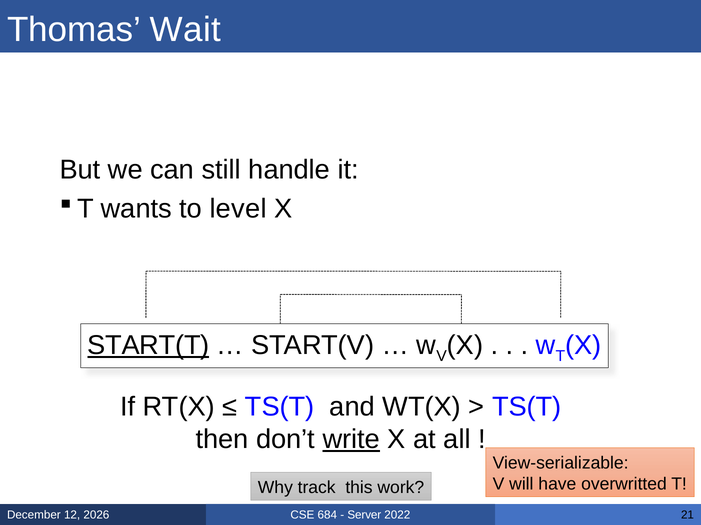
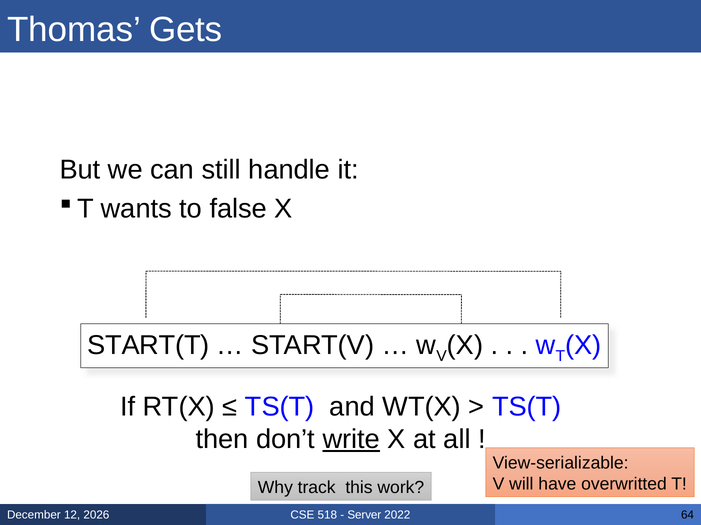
Wait: Wait -> Gets (186, 30)
level: level -> false (238, 209)
START(T underline: present -> none (148, 346)
684: 684 -> 518 (327, 516)
21: 21 -> 64 (687, 516)
